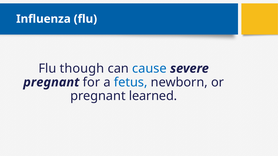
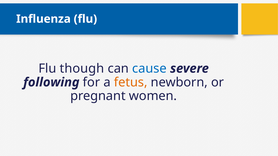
pregnant: pregnant -> following (51, 82)
fetus colour: blue -> orange (131, 82)
learned: learned -> women (153, 96)
